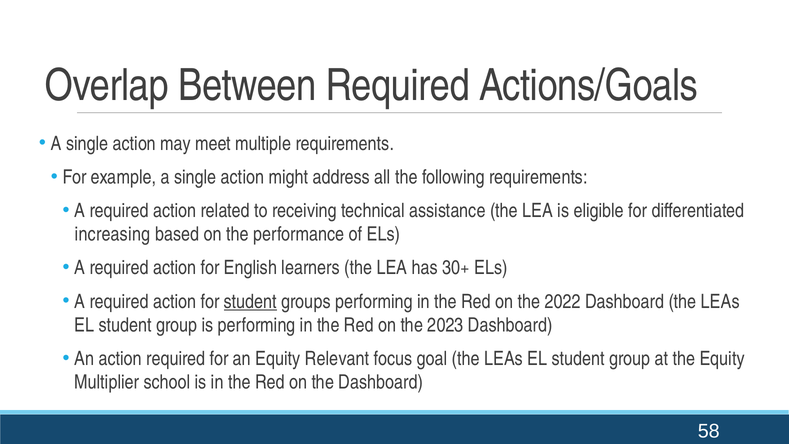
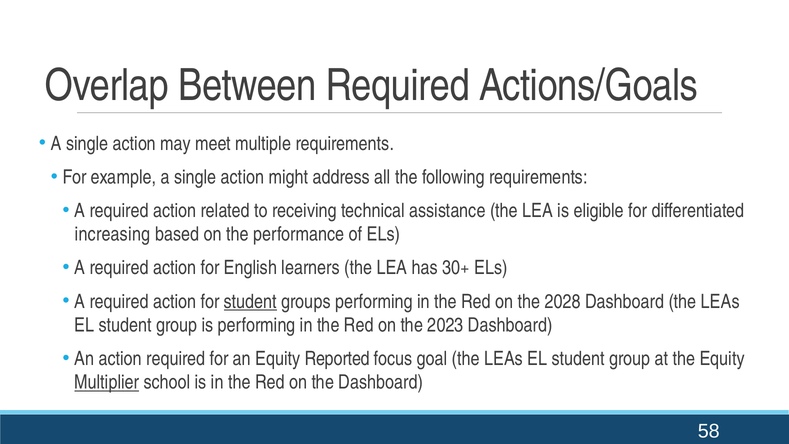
2022: 2022 -> 2028 (563, 301)
Relevant: Relevant -> Reported (337, 359)
Multiplier underline: none -> present (107, 382)
